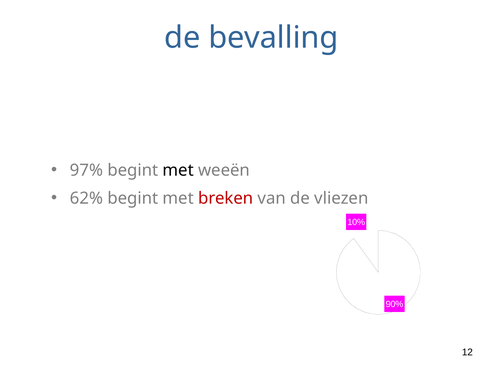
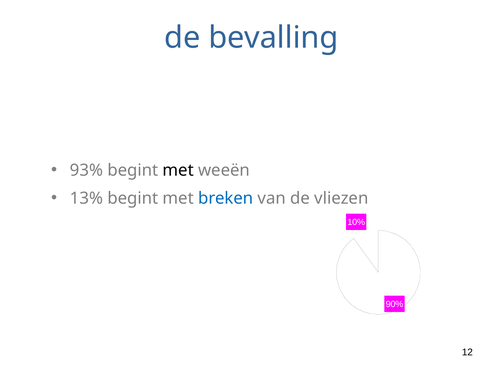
97%: 97% -> 93% (87, 170)
62%: 62% -> 13% (87, 198)
breken colour: red -> blue (226, 198)
